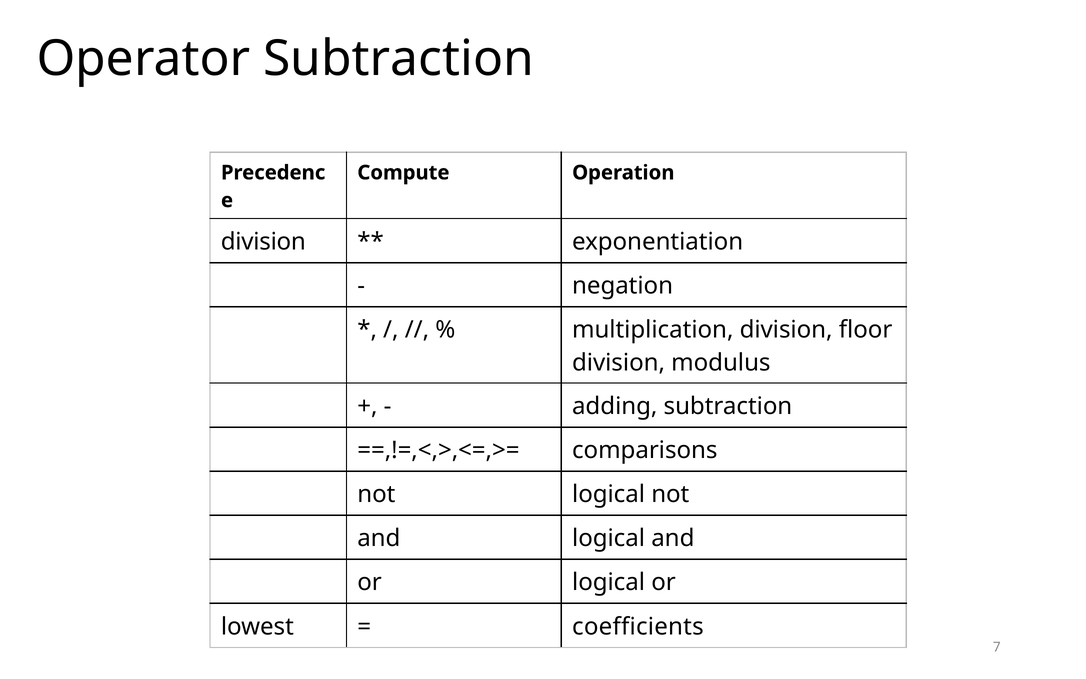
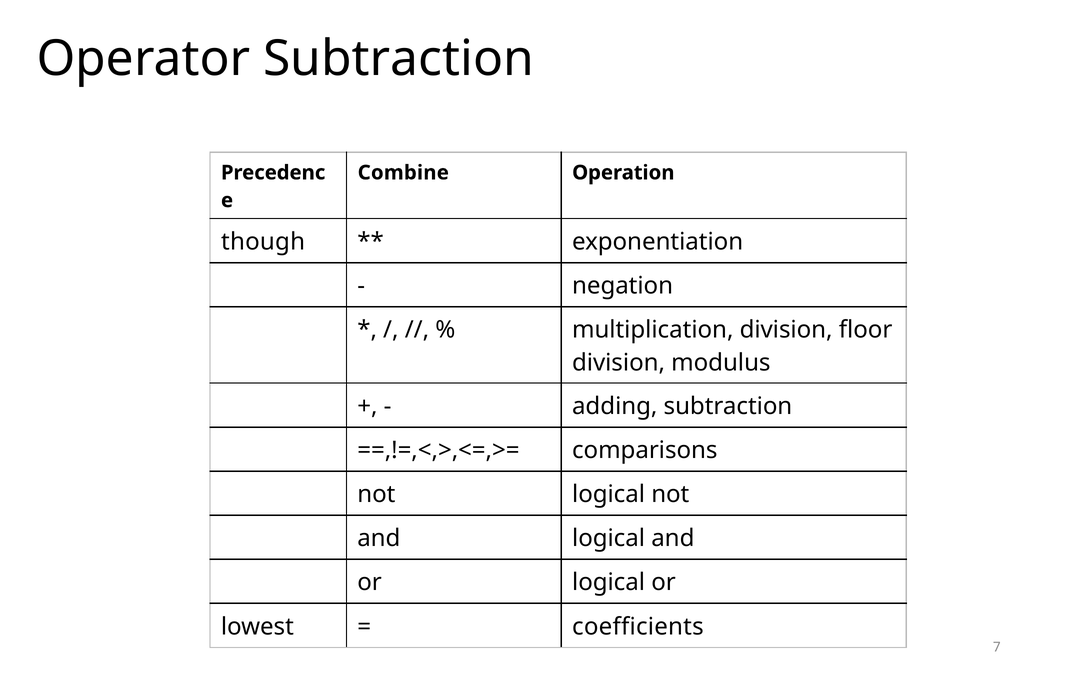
Compute: Compute -> Combine (403, 173)
division: division -> though (263, 242)
